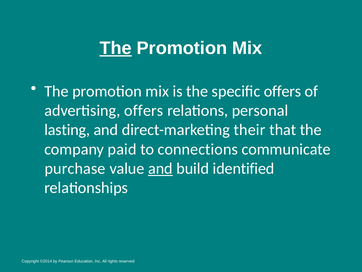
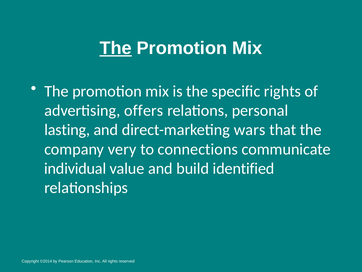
specific offers: offers -> rights (282, 91)
their: their -> wars (250, 130)
paid: paid -> very (122, 149)
purchase: purchase -> individual (75, 168)
and underline: present -> none (160, 168)
